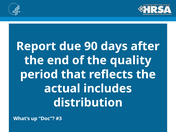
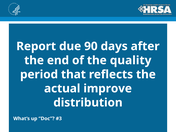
includes: includes -> improve (108, 89)
